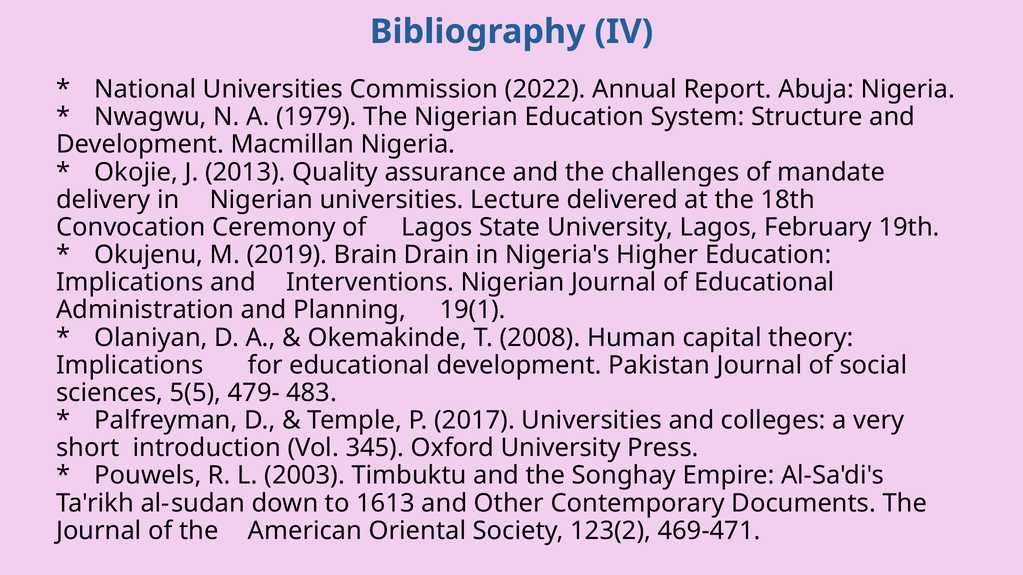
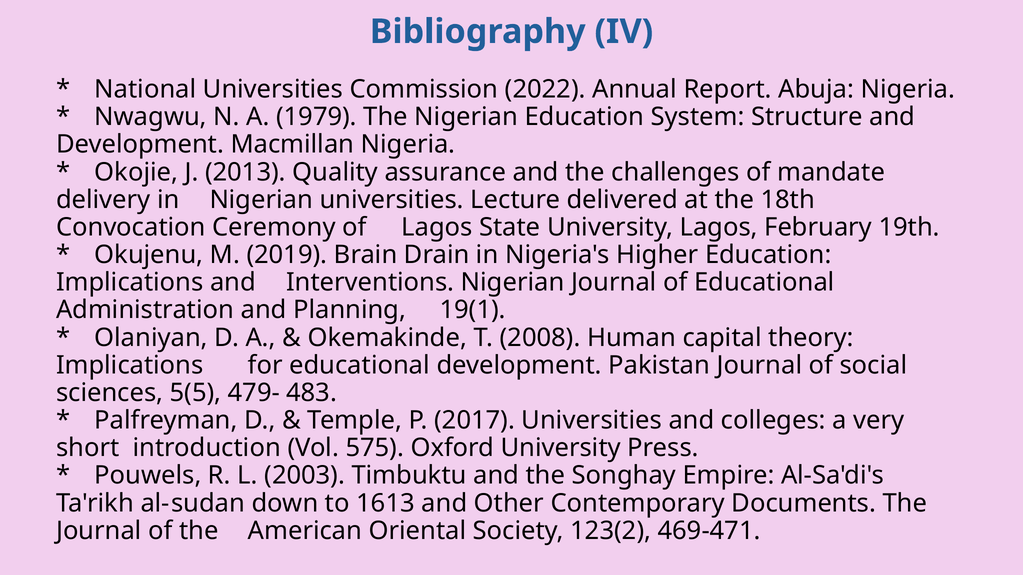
345: 345 -> 575 (375, 448)
